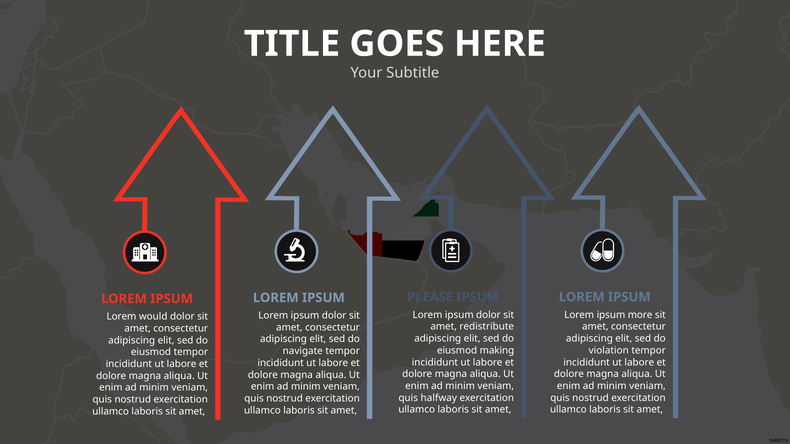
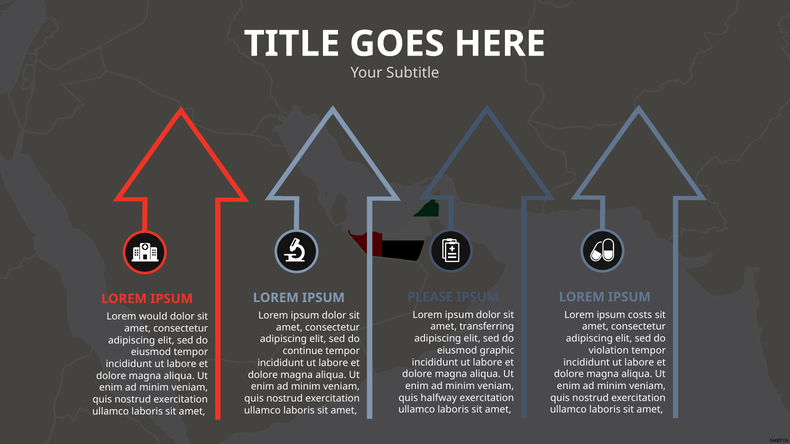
more: more -> costs (640, 315)
redistribute: redistribute -> transferring (487, 327)
making: making -> graphic (497, 351)
navigate: navigate -> continue (303, 351)
